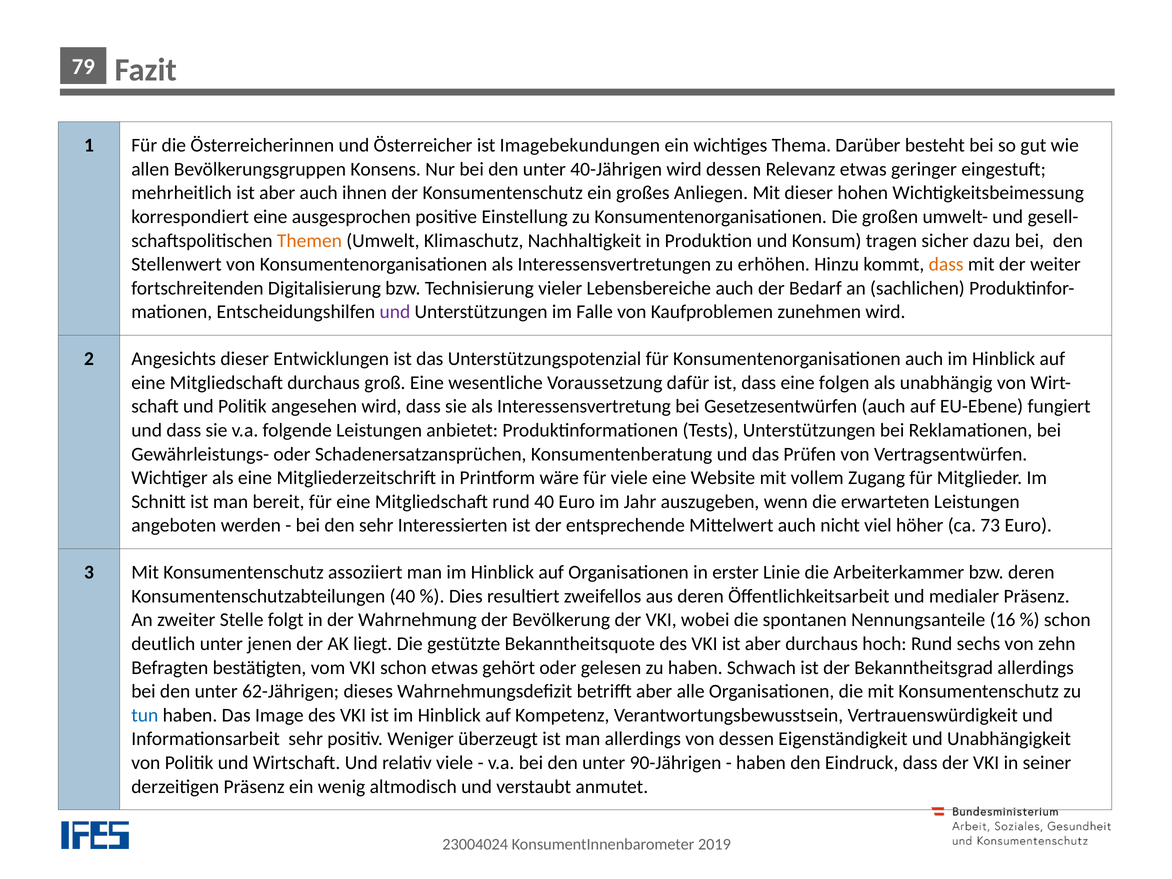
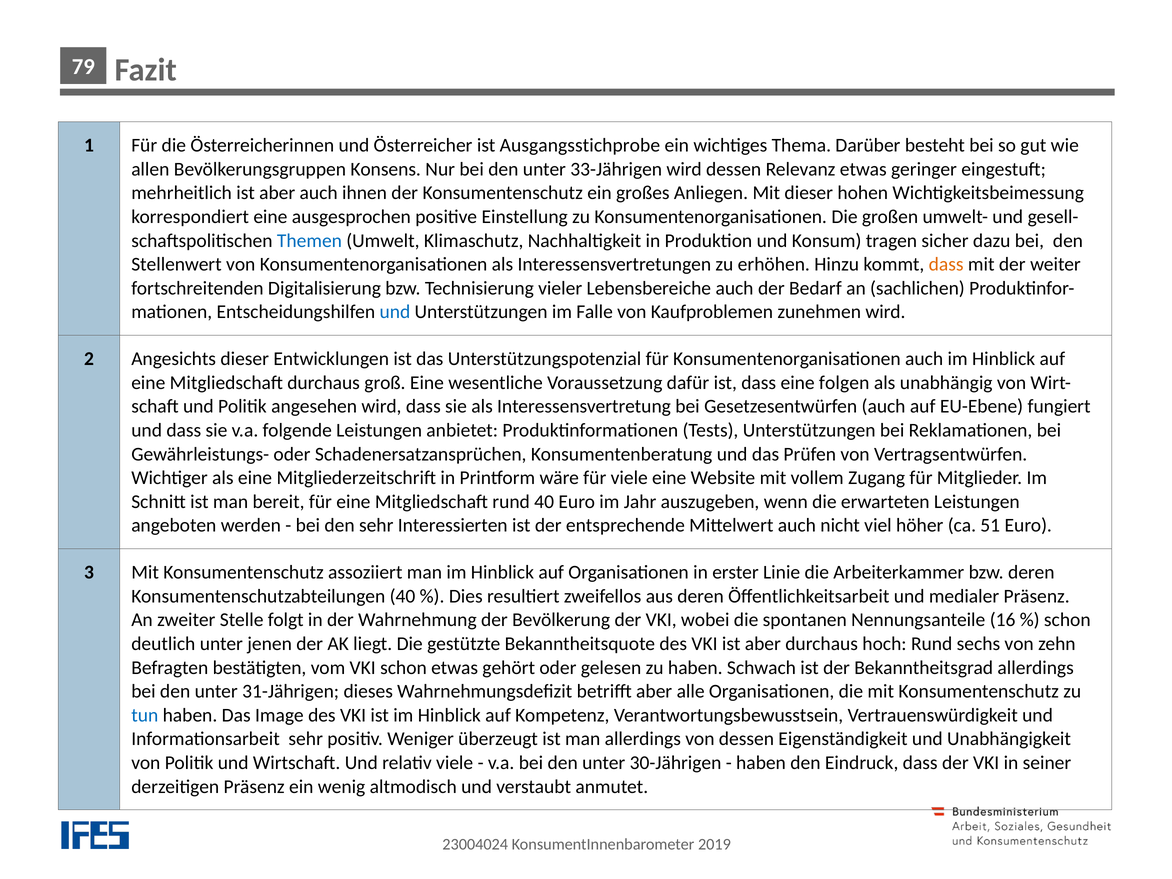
Imagebekundungen: Imagebekundungen -> Ausgangsstichprobe (580, 145)
40-Jährigen: 40-Jährigen -> 33-Jährigen (616, 169)
Themen colour: orange -> blue (309, 241)
und colour: purple -> blue (395, 312)
73: 73 -> 51 (990, 526)
62-Jährigen: 62-Jährigen -> 31-Jährigen (291, 691)
90-Jährigen: 90-Jährigen -> 30-Jährigen (676, 763)
